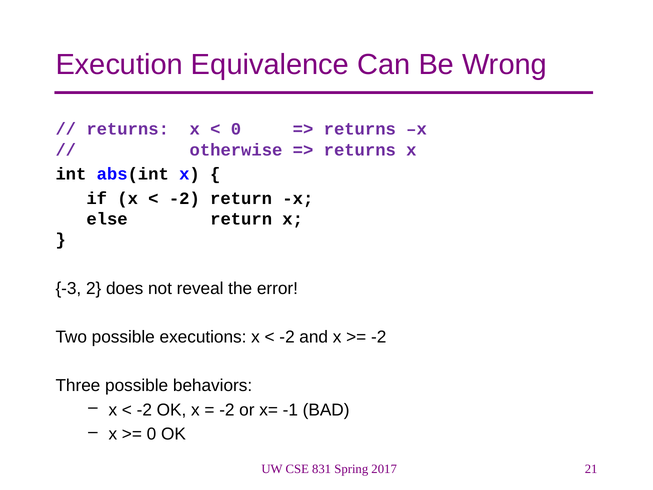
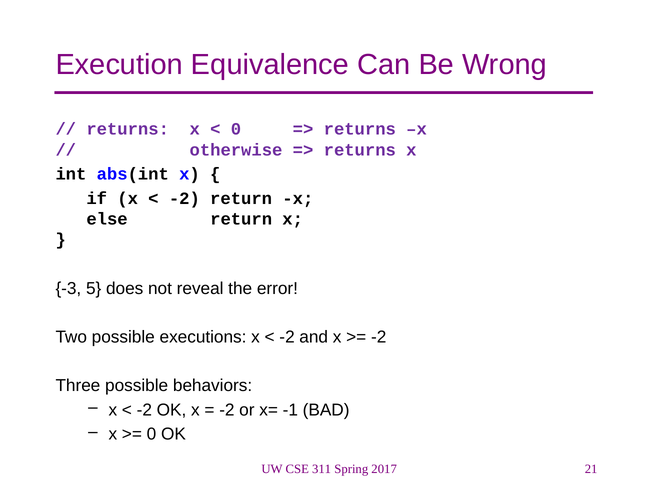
2: 2 -> 5 (94, 288)
831: 831 -> 311 (322, 469)
